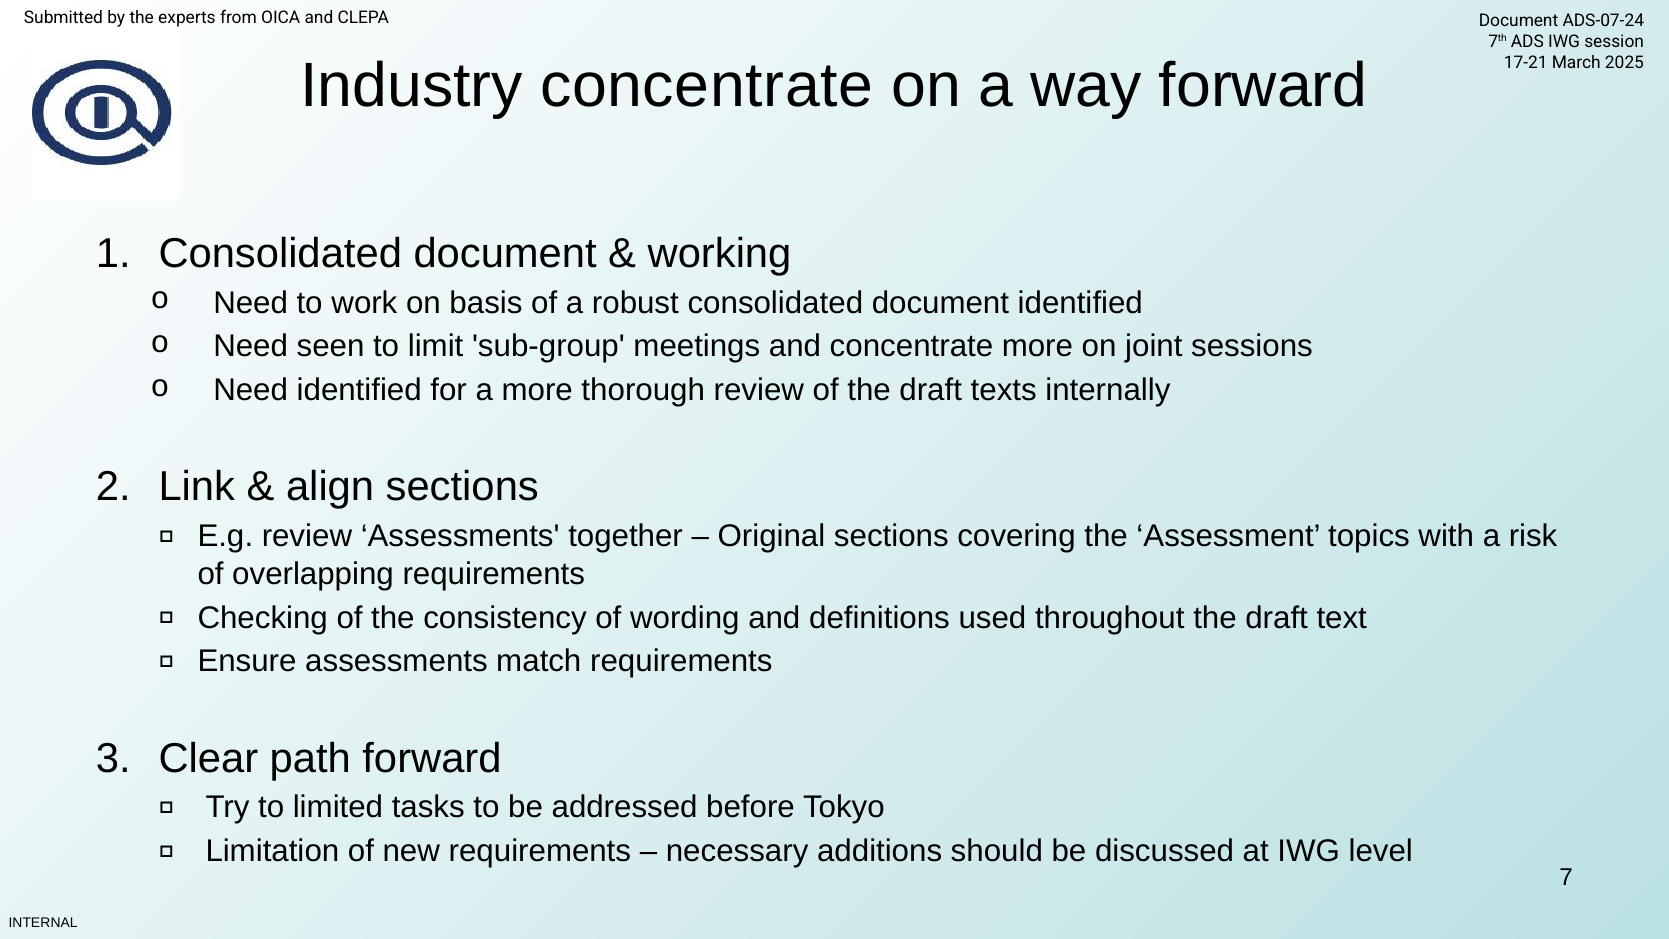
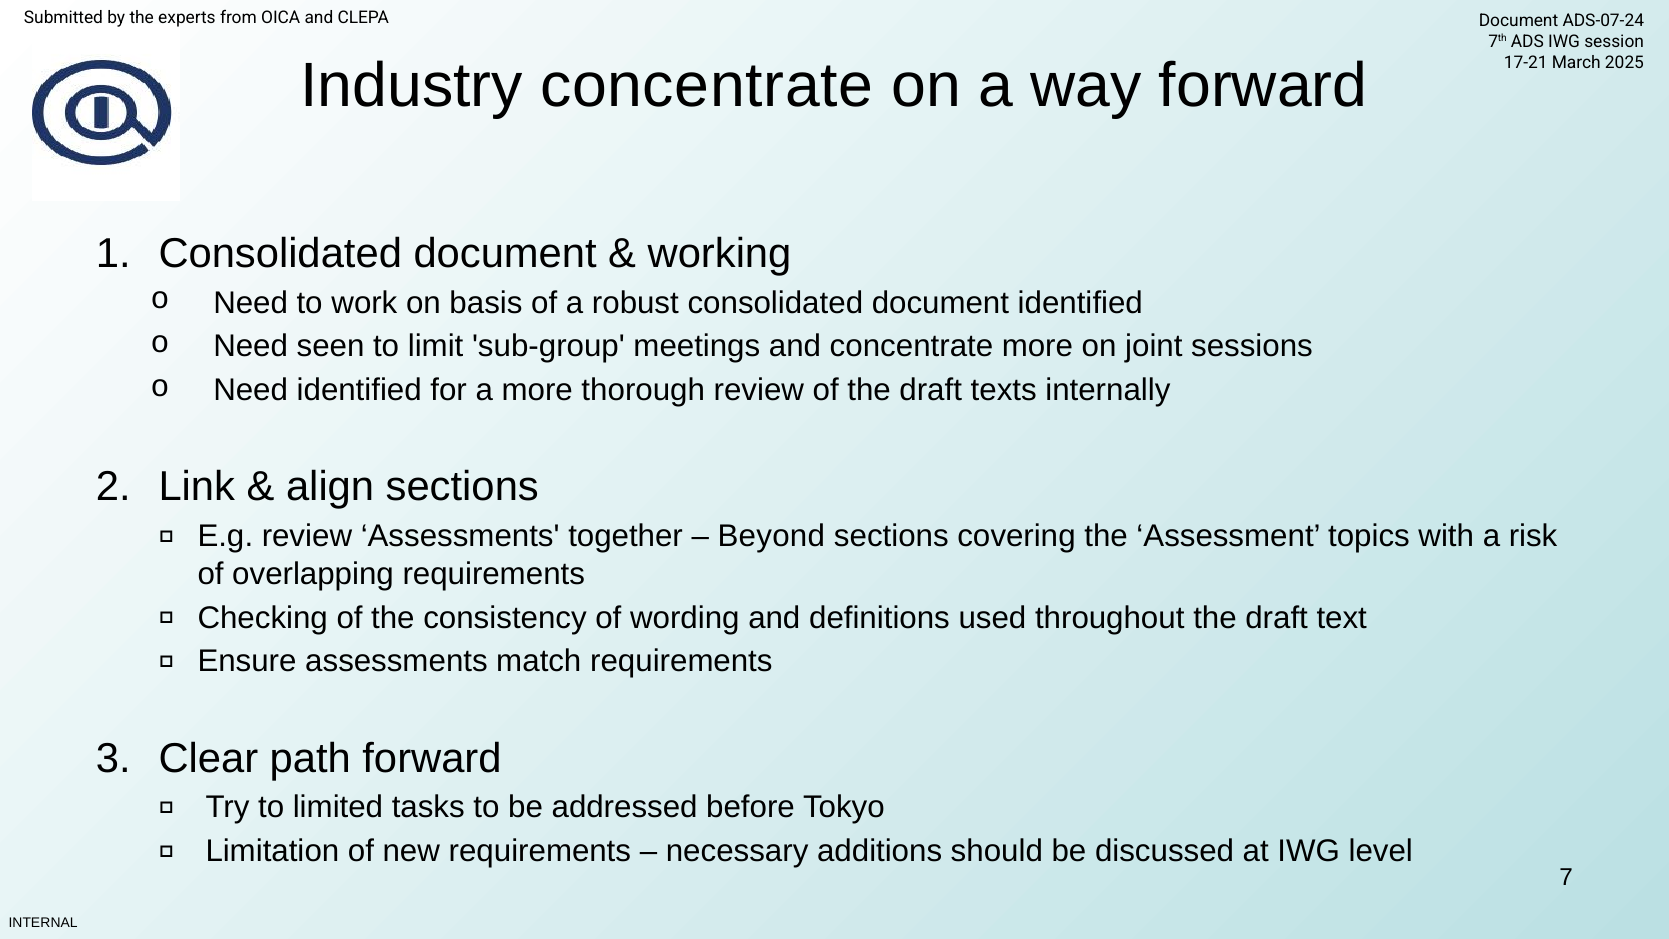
Original: Original -> Beyond (771, 536)
